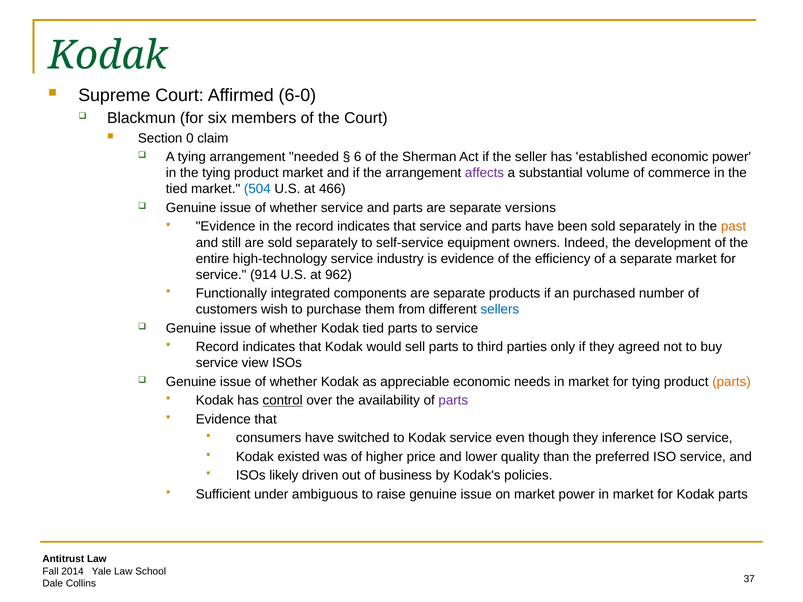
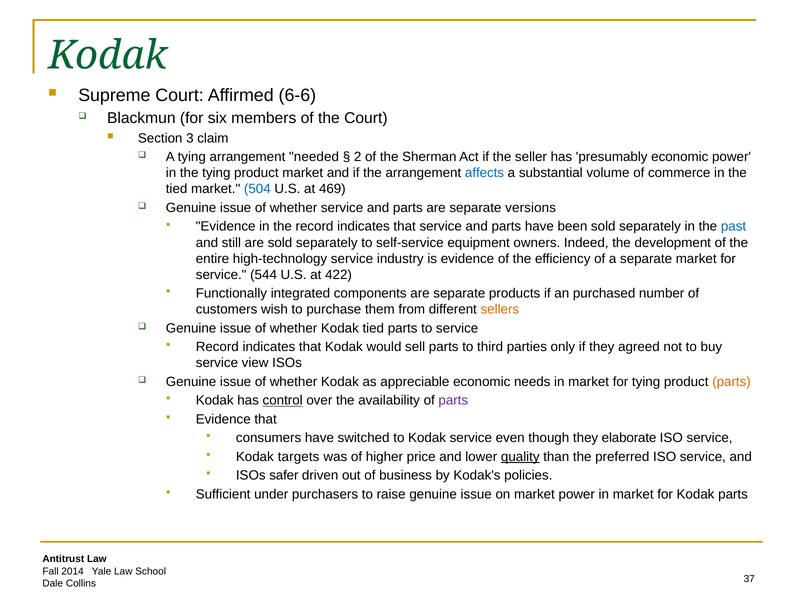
6-0: 6-0 -> 6-6 (297, 95)
0: 0 -> 3 (190, 138)
6: 6 -> 2 (358, 157)
established: established -> presumably (612, 157)
affects colour: purple -> blue (485, 173)
466: 466 -> 469 (332, 189)
past colour: orange -> blue (734, 227)
914: 914 -> 544 (264, 275)
962: 962 -> 422 (339, 275)
sellers colour: blue -> orange (500, 310)
inference: inference -> elaborate (629, 438)
existed: existed -> targets (299, 457)
quality underline: none -> present (520, 457)
likely: likely -> safer (284, 476)
ambiguous: ambiguous -> purchasers (325, 494)
